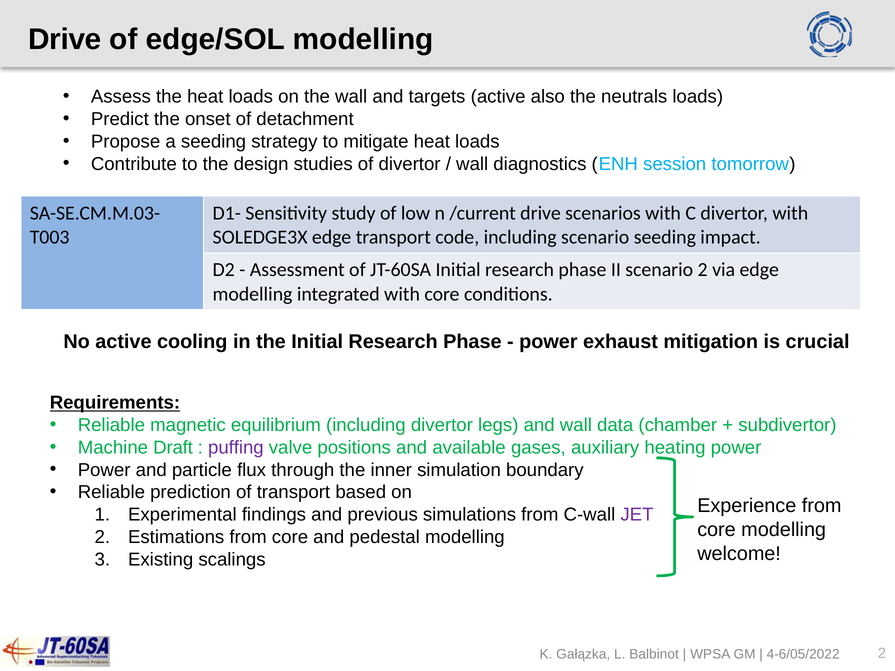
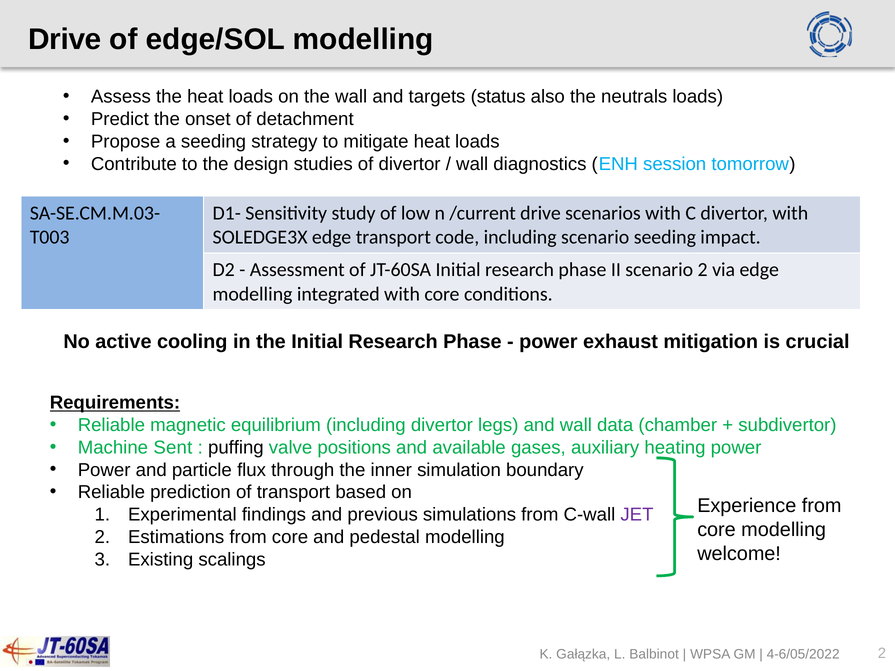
targets active: active -> status (498, 97)
Draft: Draft -> Sent (173, 448)
puffing colour: purple -> black (236, 448)
